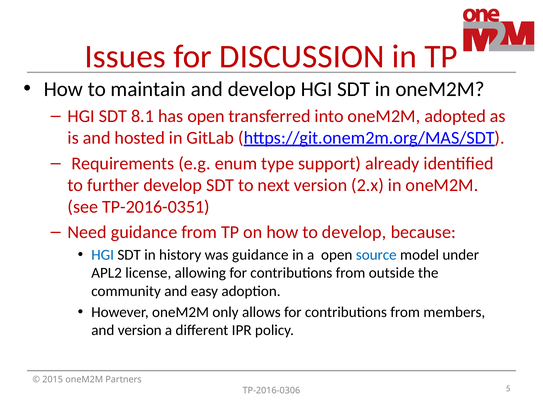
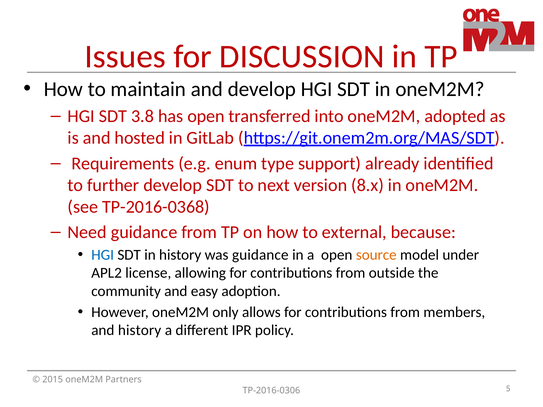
8.1: 8.1 -> 3.8 (142, 116)
2.x: 2.x -> 8.x (368, 185)
TP-2016-0351: TP-2016-0351 -> TP-2016-0368 (156, 207)
to develop: develop -> external (354, 232)
source colour: blue -> orange (376, 255)
and version: version -> history (140, 331)
